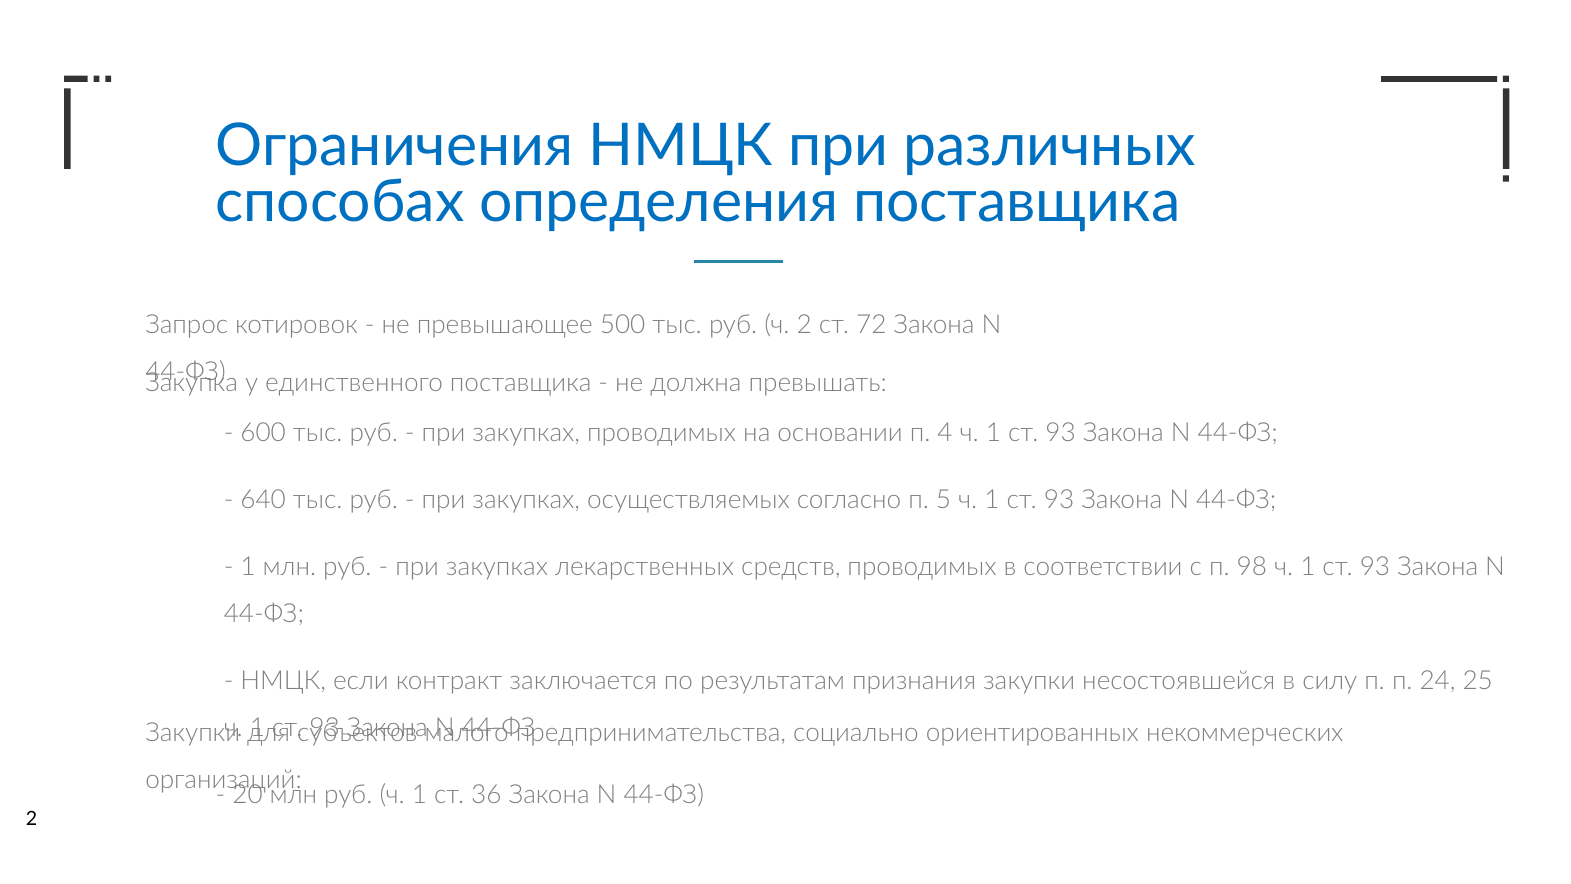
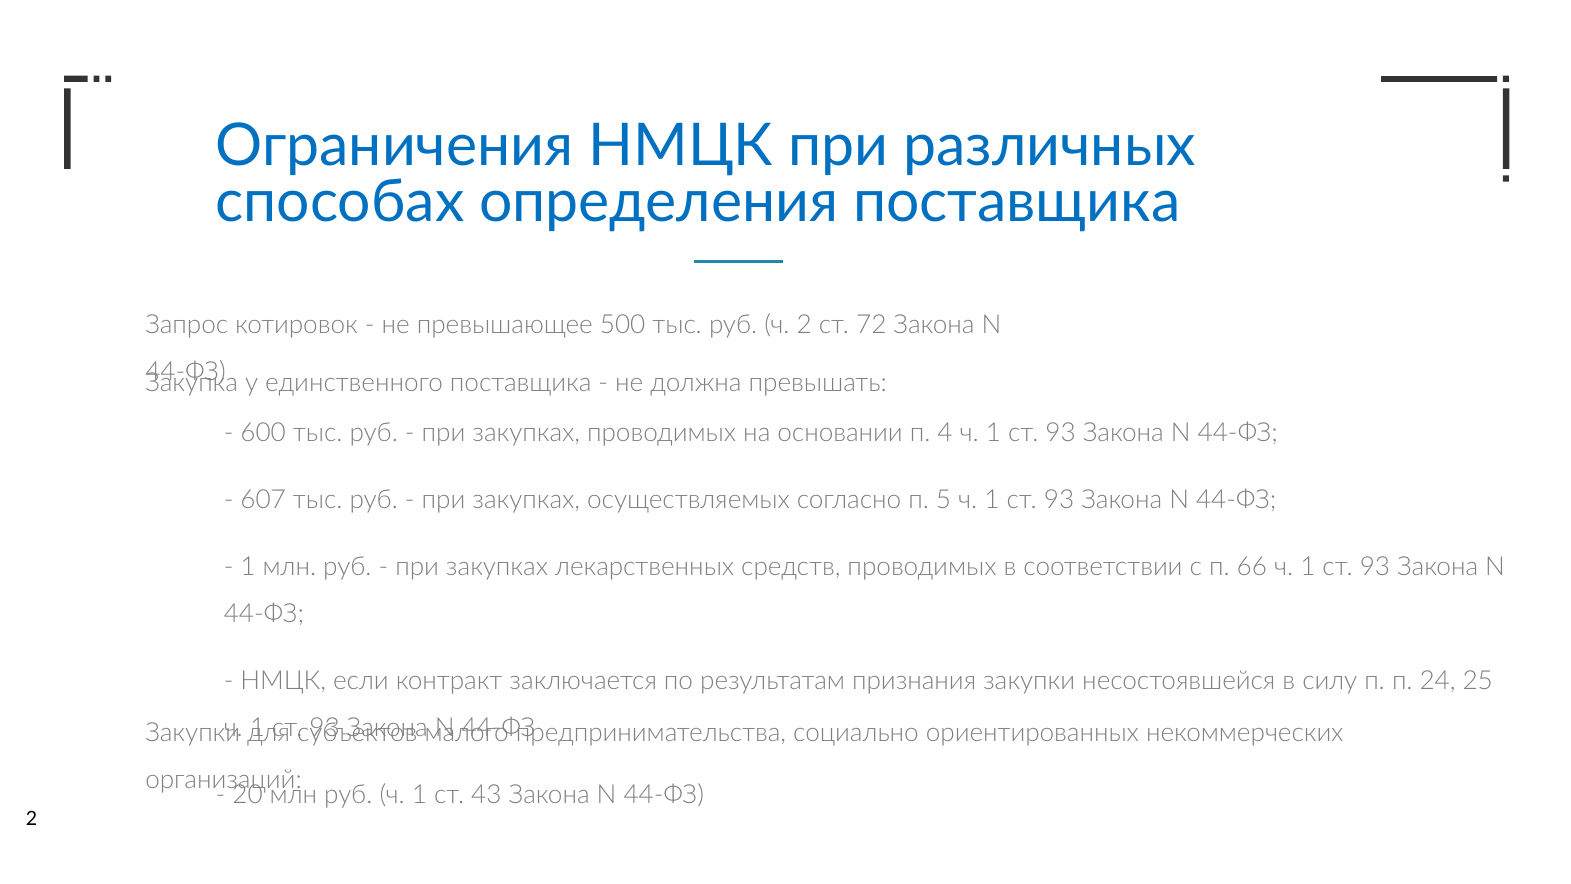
640: 640 -> 607 (263, 500)
98: 98 -> 66 (1252, 566)
36: 36 -> 43 (486, 795)
